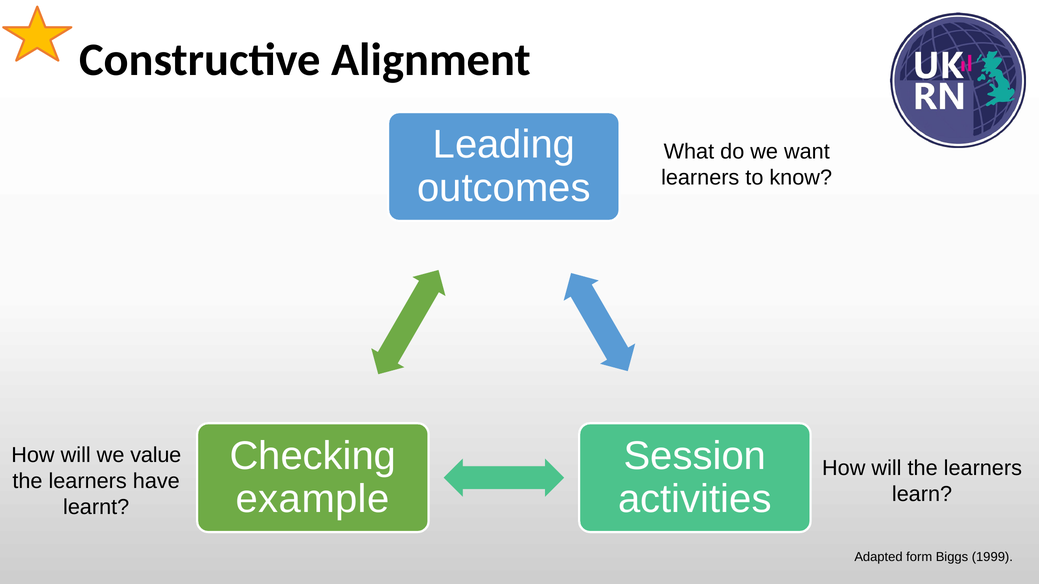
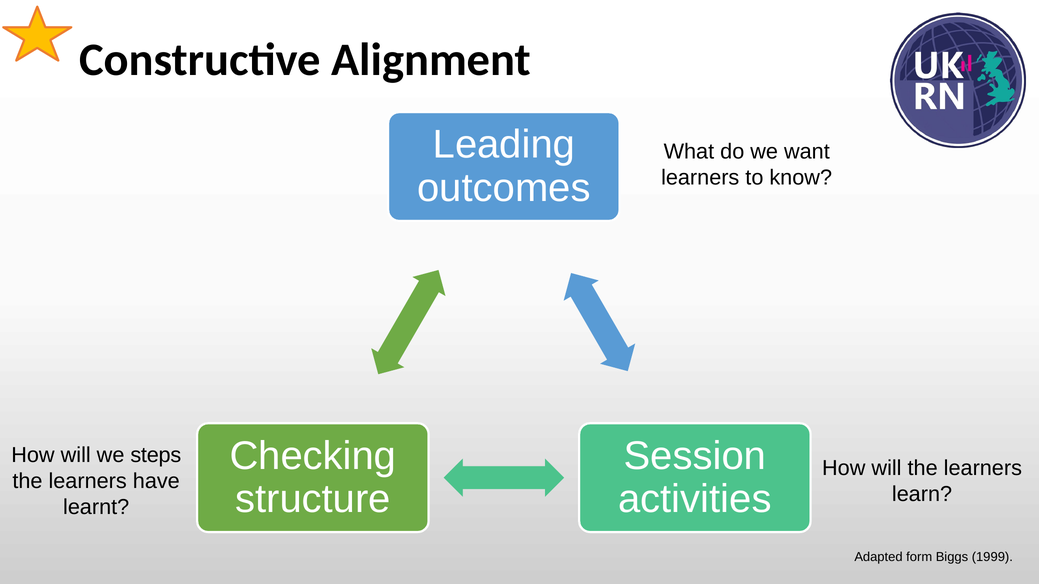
value: value -> steps (156, 456)
example: example -> structure (313, 499)
